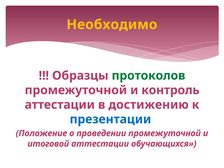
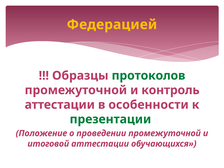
Необходимо: Необходимо -> Федерацией (112, 25)
достижению: достижению -> особенности (149, 105)
презентации colour: blue -> green (110, 119)
